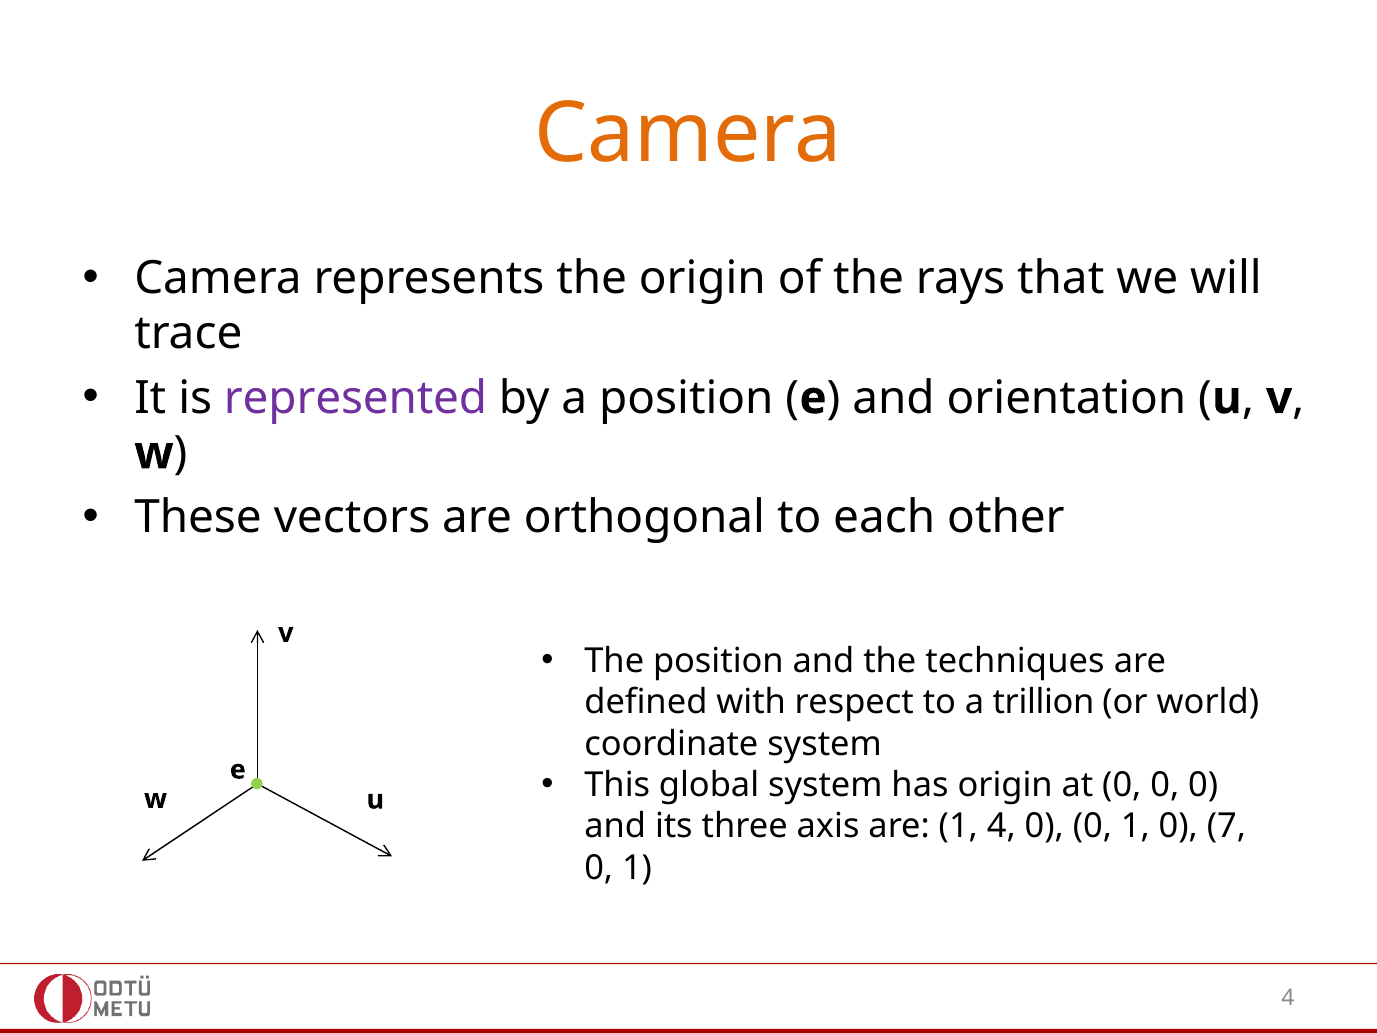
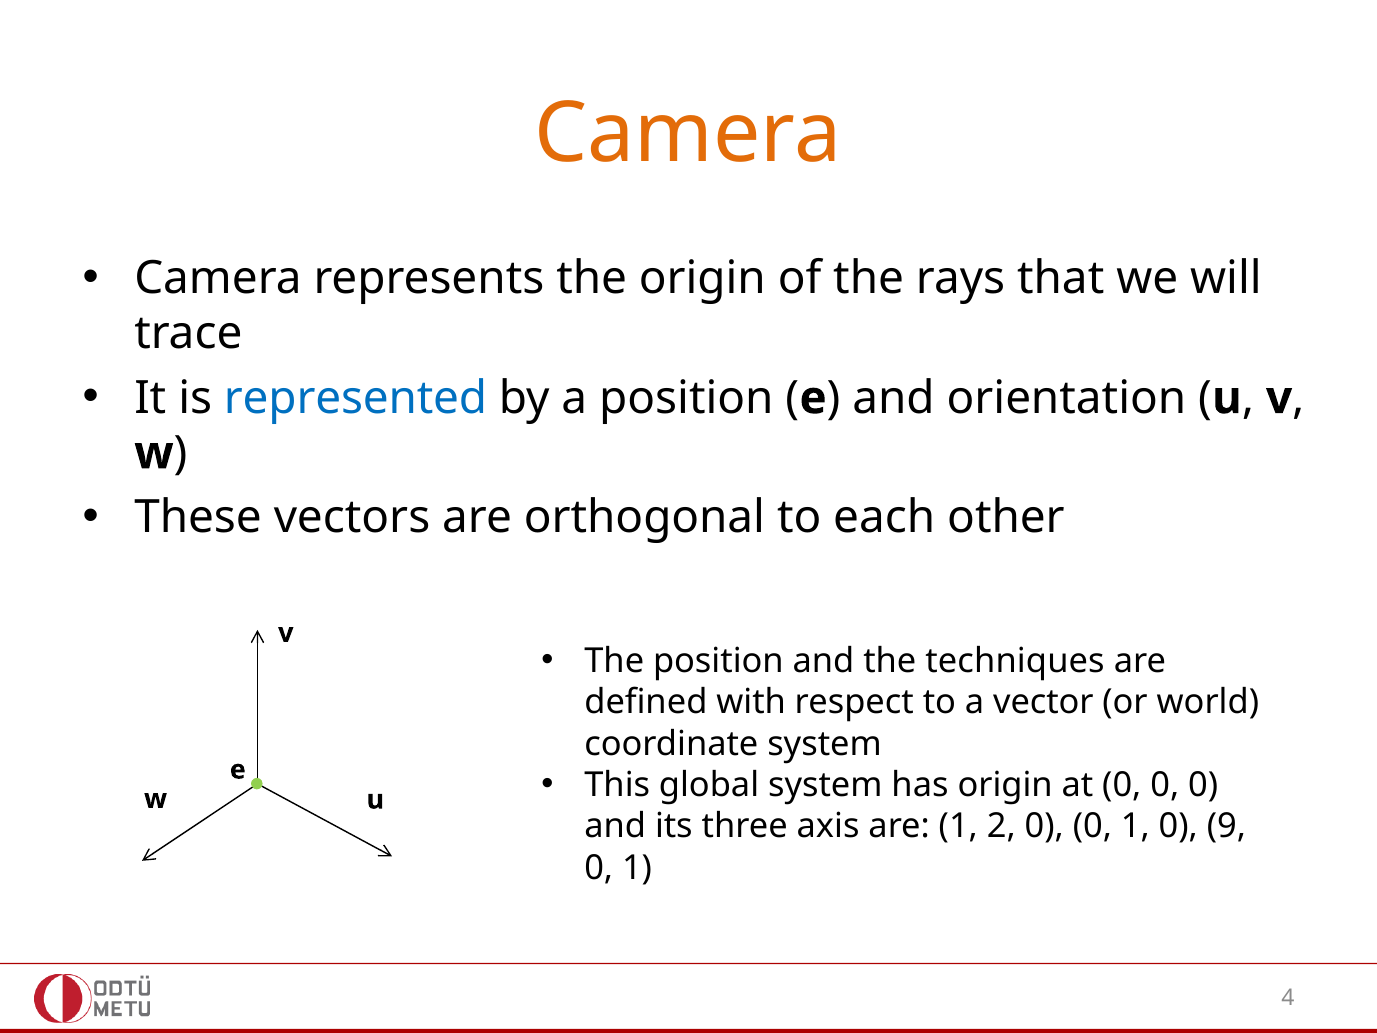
represented colour: purple -> blue (356, 398)
trillion: trillion -> vector (1043, 702)
1 4: 4 -> 2 (1001, 826)
7: 7 -> 9 (1226, 826)
